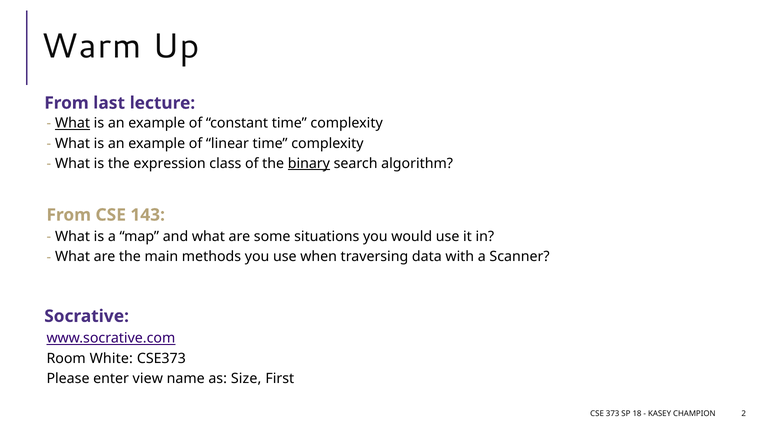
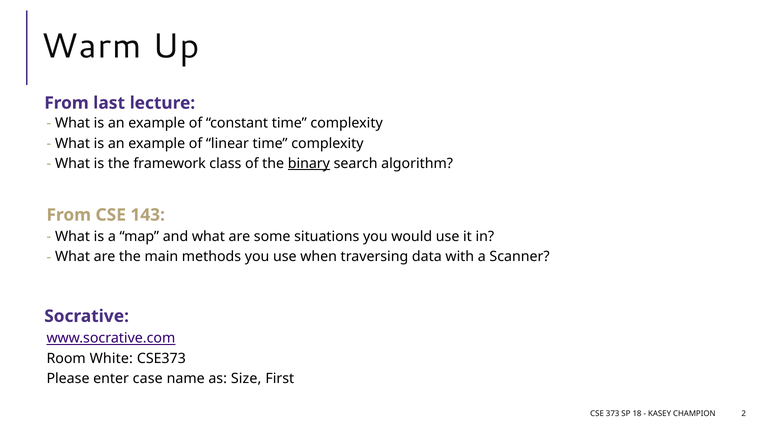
What underline: present -> none (73, 123)
expression: expression -> framework (170, 163)
view: view -> case (148, 378)
